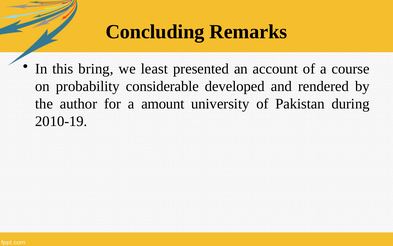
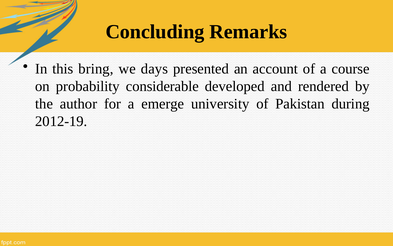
least: least -> days (154, 69)
amount: amount -> emerge (163, 104)
2010-19: 2010-19 -> 2012-19 (61, 121)
